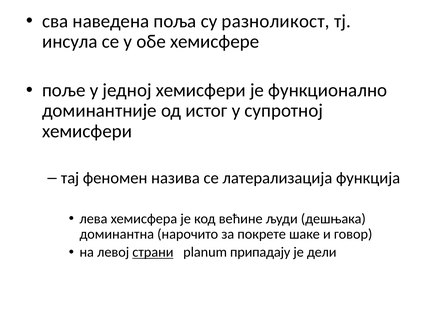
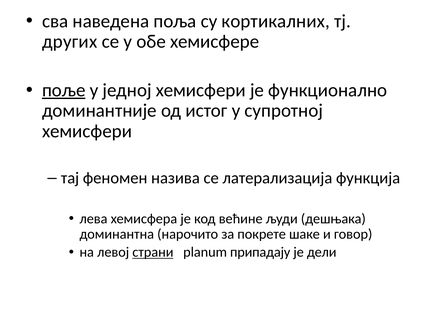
разноликост: разноликост -> кортикалних (276, 21)
инсула: инсула -> других (70, 42)
поље underline: none -> present (64, 90)
